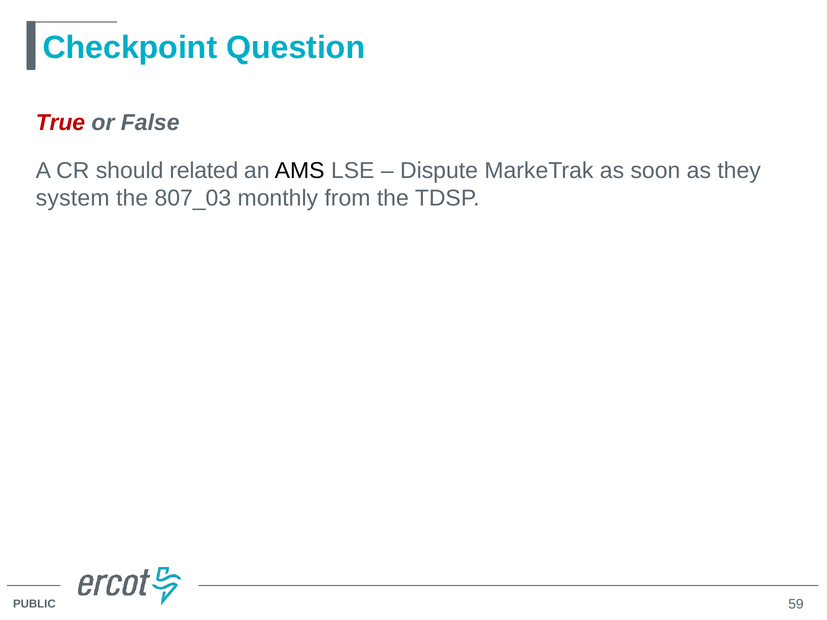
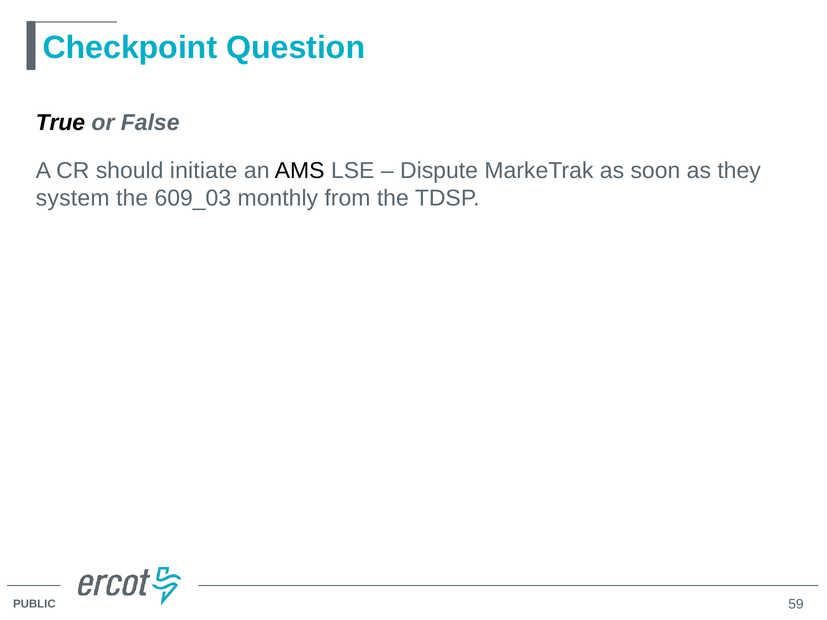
True colour: red -> black (60, 122)
related: related -> initiate (204, 171)
807_03: 807_03 -> 609_03 (193, 198)
